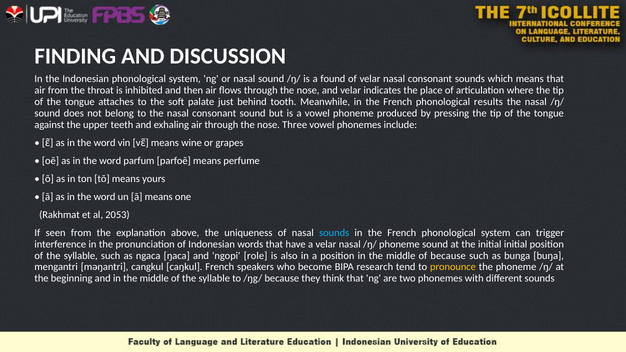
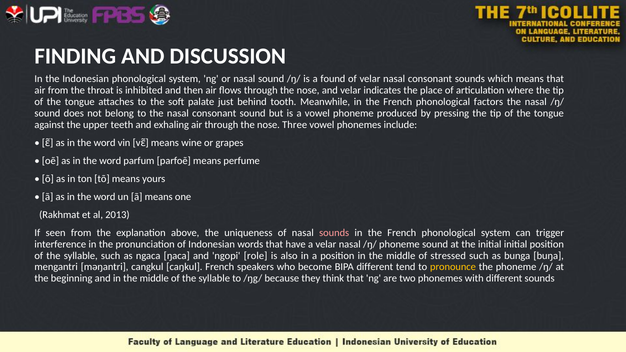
results: results -> factors (489, 102)
2053: 2053 -> 2013 (117, 215)
sounds colour: light blue -> pink (334, 233)
of because: because -> stressed (448, 256)
BIPA research: research -> different (375, 267)
